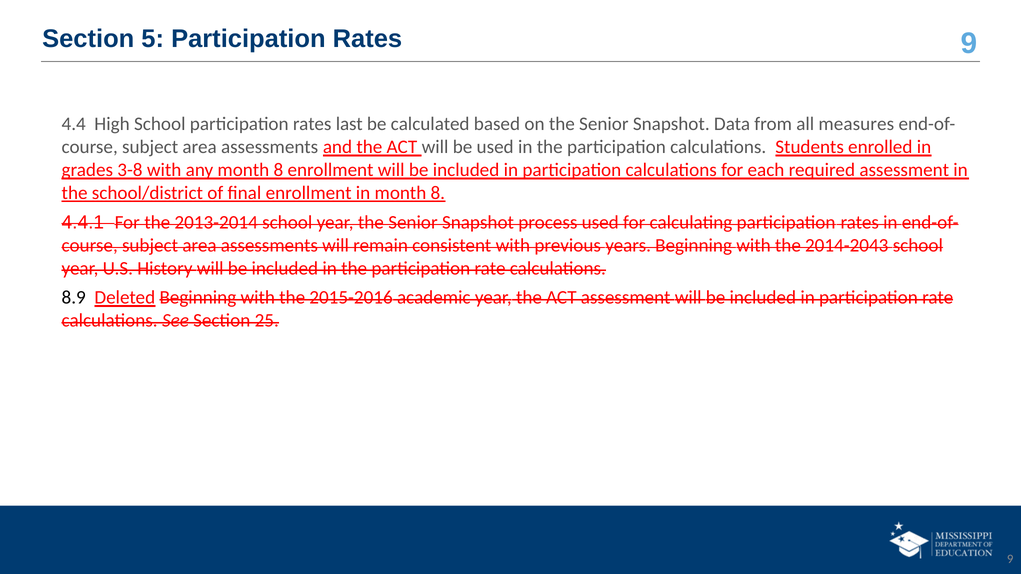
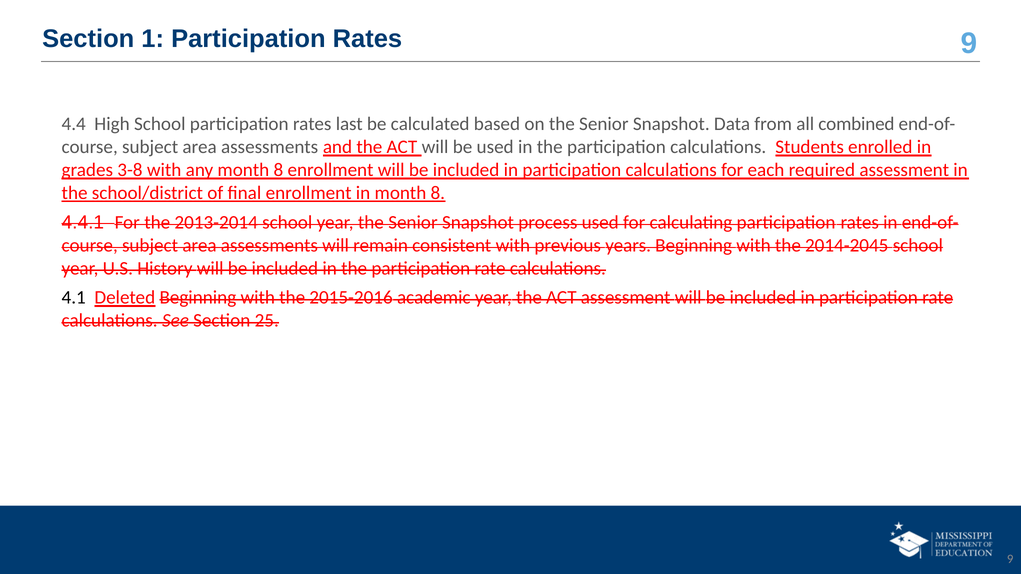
5: 5 -> 1 (153, 39)
measures: measures -> combined (856, 124)
2014-2043: 2014-2043 -> 2014-2045 (847, 245)
8.9: 8.9 -> 4.1 (74, 298)
